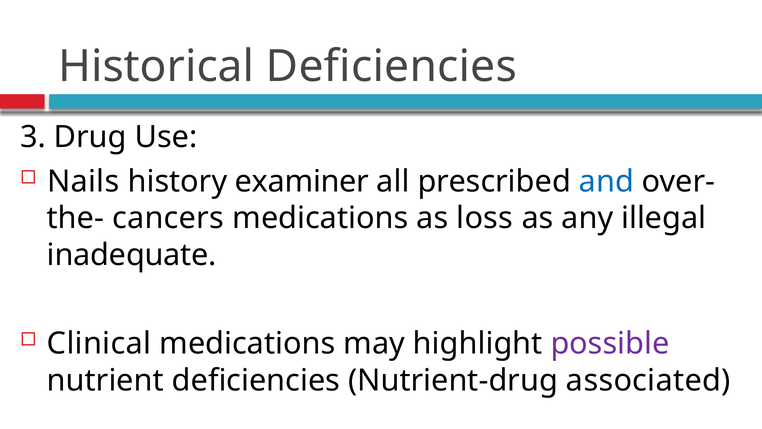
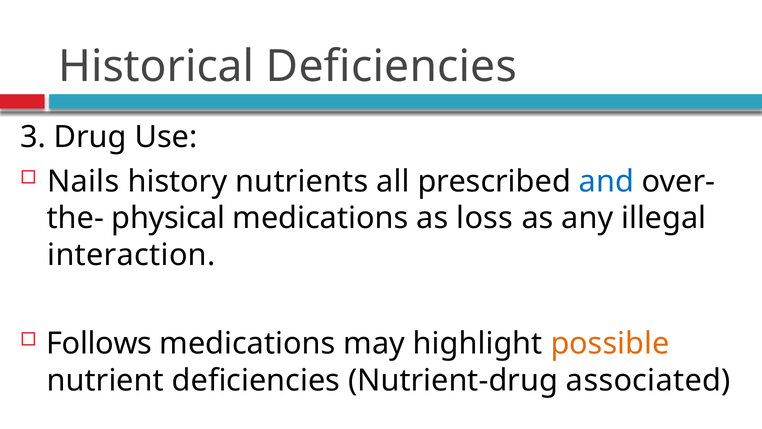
examiner: examiner -> nutrients (302, 181)
cancers: cancers -> physical (168, 218)
inadequate: inadequate -> interaction (131, 255)
Clinical: Clinical -> Follows (99, 343)
possible colour: purple -> orange (610, 343)
